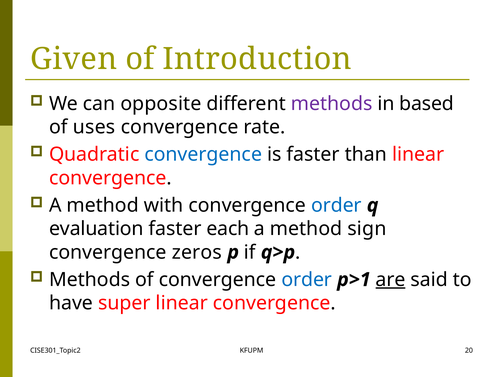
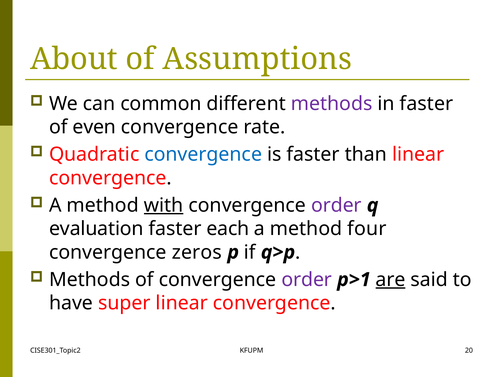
Given: Given -> About (74, 59)
Introduction: Introduction -> Assumptions (257, 59)
opposite: opposite -> common (161, 104)
in based: based -> faster (426, 104)
uses: uses -> even (94, 127)
with underline: none -> present (164, 205)
order colour: blue -> purple (336, 205)
sign: sign -> four (367, 229)
order colour: blue -> purple (307, 280)
